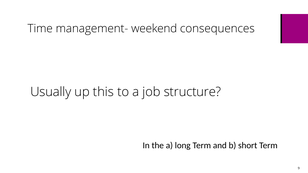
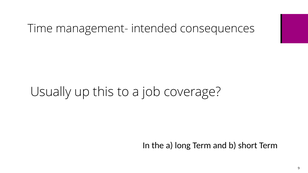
weekend: weekend -> intended (154, 29)
structure: structure -> coverage (192, 92)
